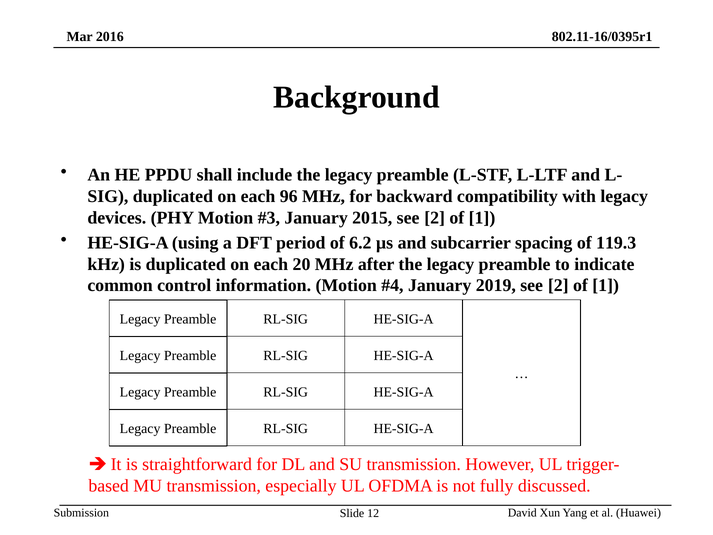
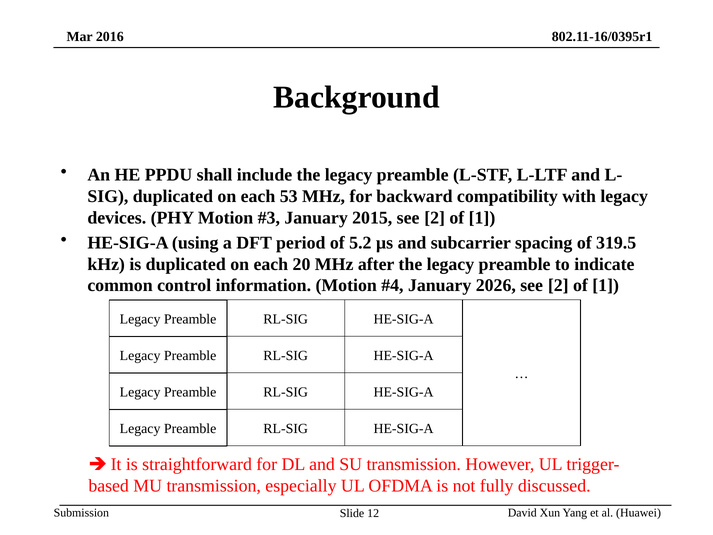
96: 96 -> 53 (289, 196)
6.2: 6.2 -> 5.2 (360, 243)
119.3: 119.3 -> 319.5 (616, 243)
2019: 2019 -> 2026 (496, 285)
